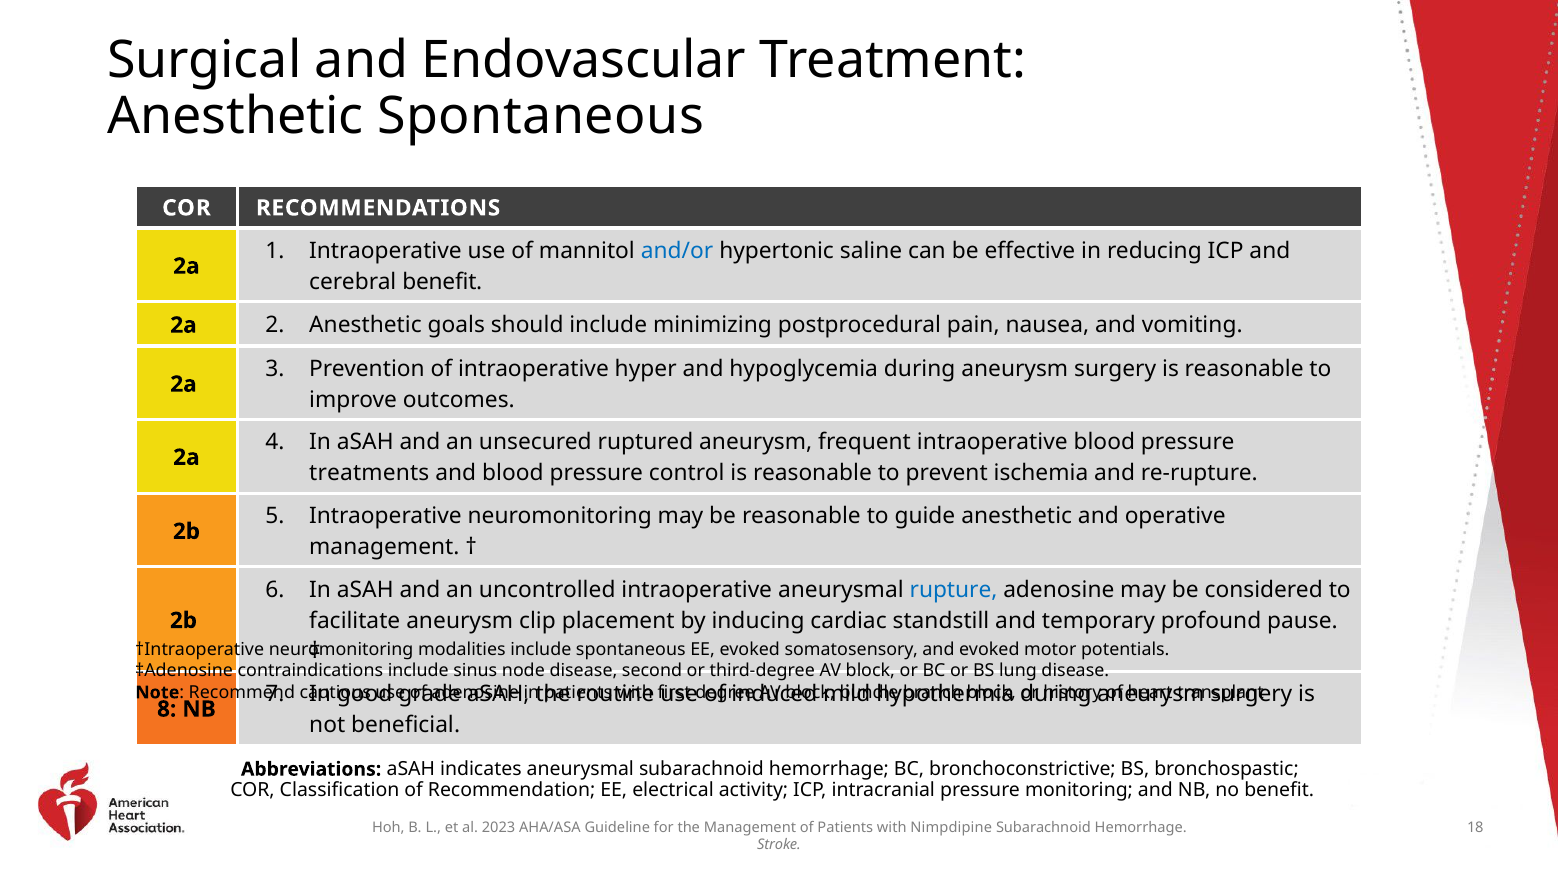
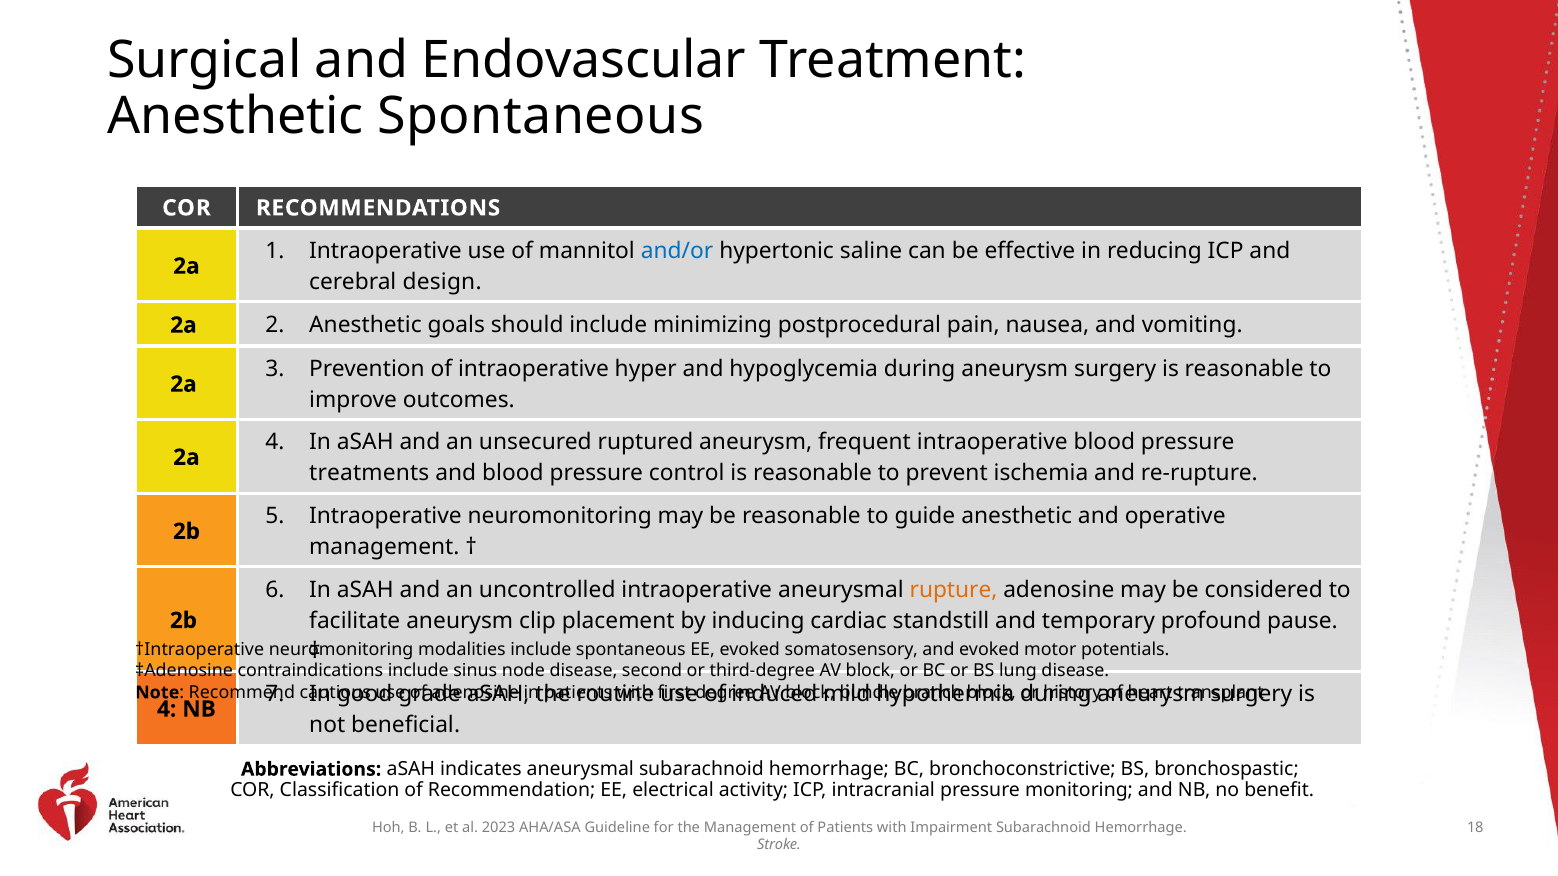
cerebral benefit: benefit -> design (442, 282)
rupture colour: blue -> orange (954, 590)
8: 8 -> 4 (167, 709)
Nimpdipine: Nimpdipine -> Impairment (951, 828)
